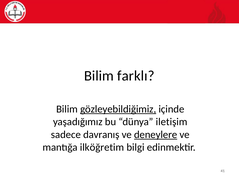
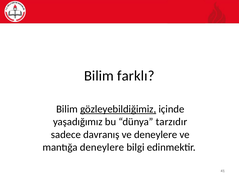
iletişim: iletişim -> tarzıdır (172, 122)
deneylere underline: present -> none (156, 135)
mantığa ilköğretim: ilköğretim -> deneylere (102, 147)
